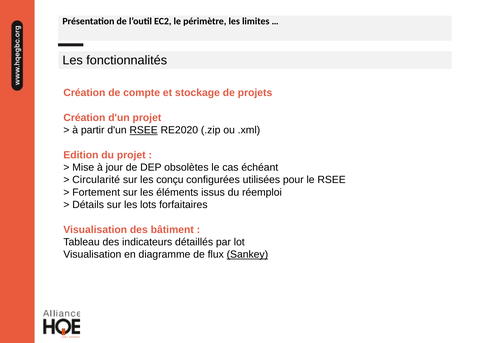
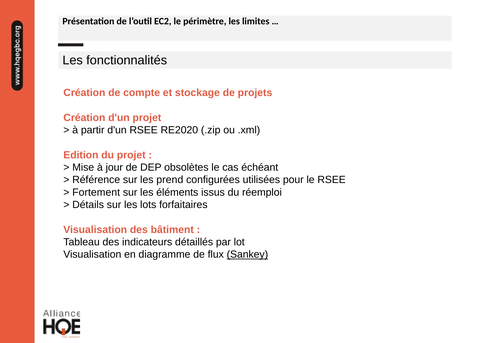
RSEE underline: present -> none (144, 130)
Circularité: Circularité -> Référence (96, 180)
conçu: conçu -> prend (170, 180)
